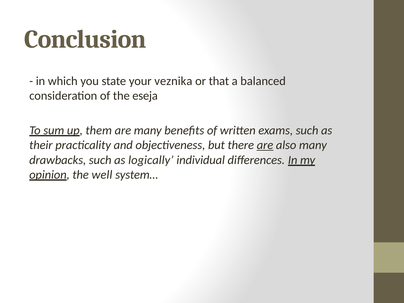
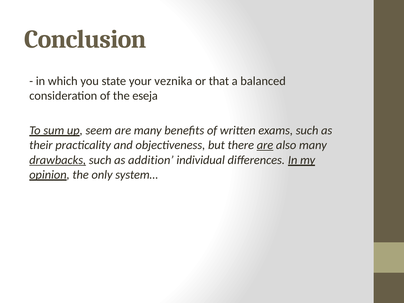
them: them -> seem (99, 130)
drawbacks underline: none -> present (58, 160)
logically: logically -> addition (151, 160)
well: well -> only (102, 175)
